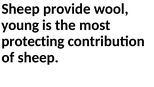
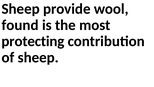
young: young -> found (20, 25)
